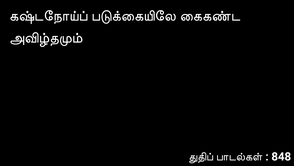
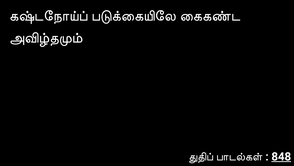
848 underline: none -> present (281, 156)
